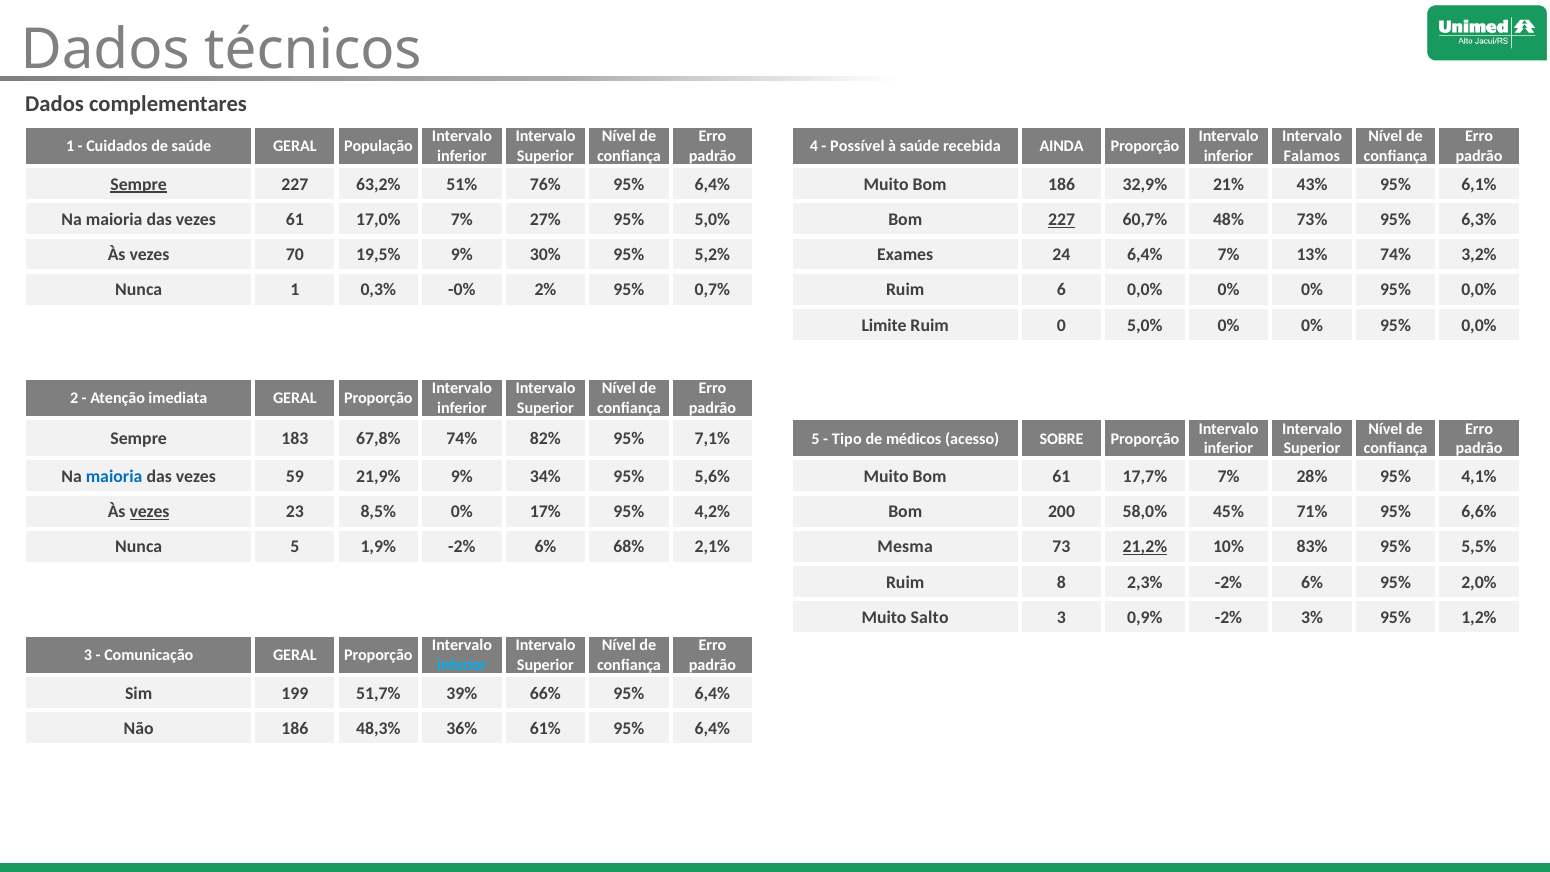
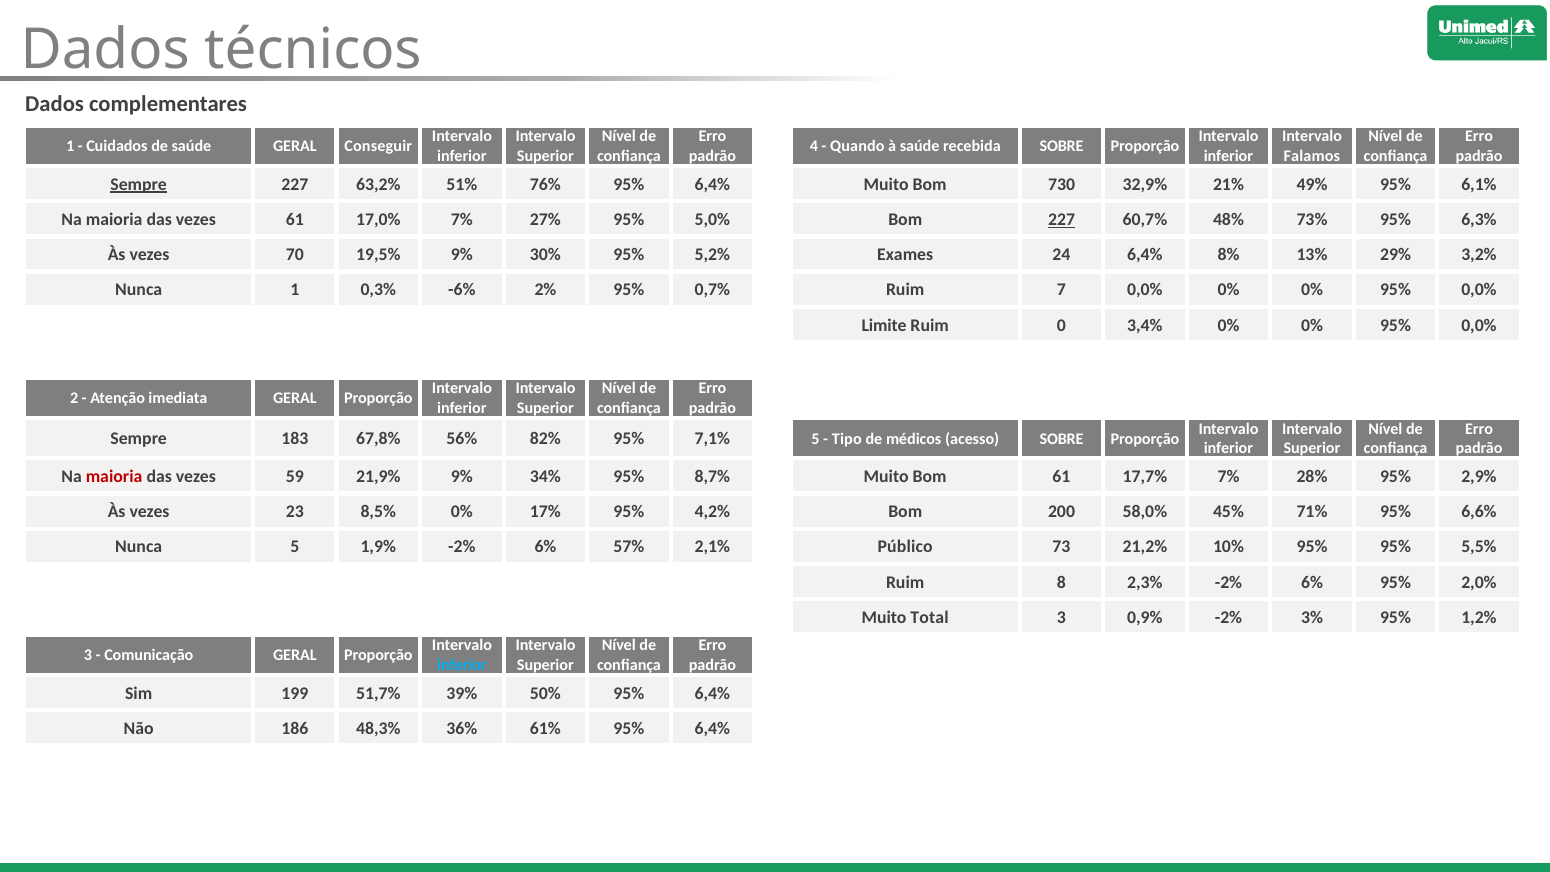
População: População -> Conseguir (378, 146)
Possível: Possível -> Quando (857, 146)
recebida AINDA: AINDA -> SOBRE (1062, 146)
Bom 186: 186 -> 730 (1062, 184)
43%: 43% -> 49% (1312, 184)
6,4% 7%: 7% -> 8% (1229, 255)
13% 74%: 74% -> 29% (1396, 255)
-0%: -0% -> -6% (462, 290)
6: 6 -> 7 (1061, 290)
0 5,0%: 5,0% -> 3,4% (1145, 325)
67,8% 74%: 74% -> 56% (462, 439)
maioria colour: blue -> red (114, 477)
5,6%: 5,6% -> 8,7% (712, 477)
4,1%: 4,1% -> 2,9% (1479, 477)
vezes underline: present -> none (150, 512)
68%: 68% -> 57% (629, 547)
Mesma: Mesma -> Público (905, 547)
21,2% underline: present -> none (1145, 547)
10% 83%: 83% -> 95% (1312, 547)
Salto: Salto -> Total (930, 618)
66%: 66% -> 50% (545, 693)
